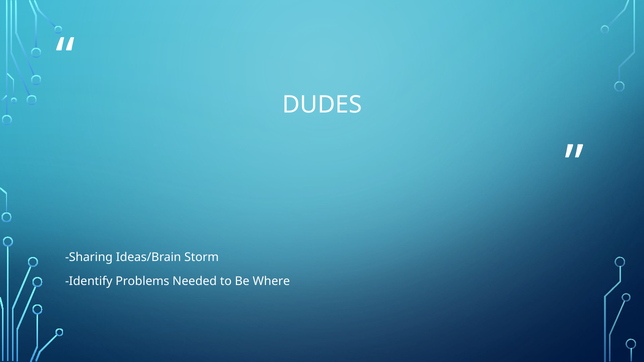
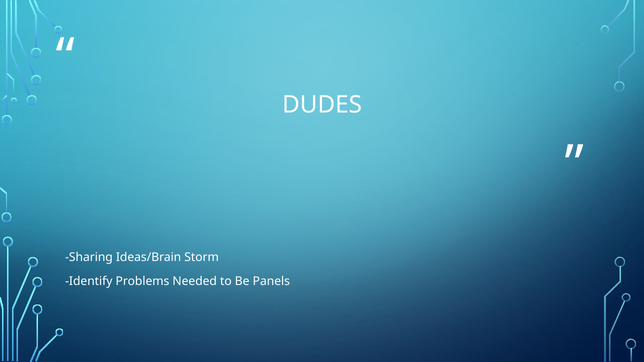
Where: Where -> Panels (271, 281)
